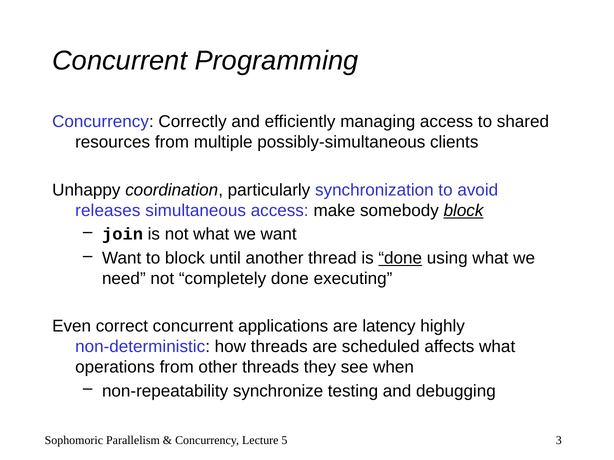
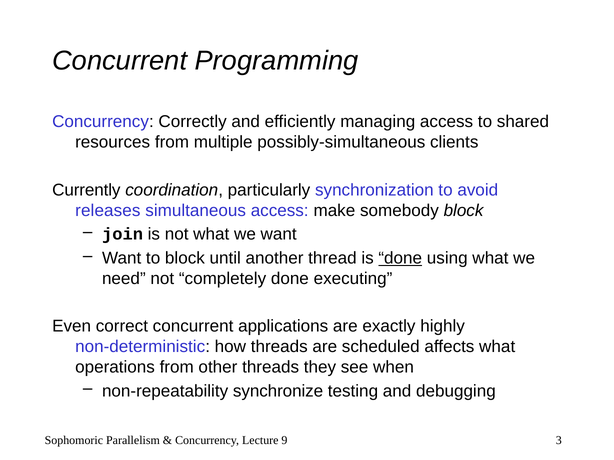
Unhappy: Unhappy -> Currently (86, 190)
block underline: present -> none (464, 211)
latency: latency -> exactly (389, 327)
5: 5 -> 9 (284, 441)
